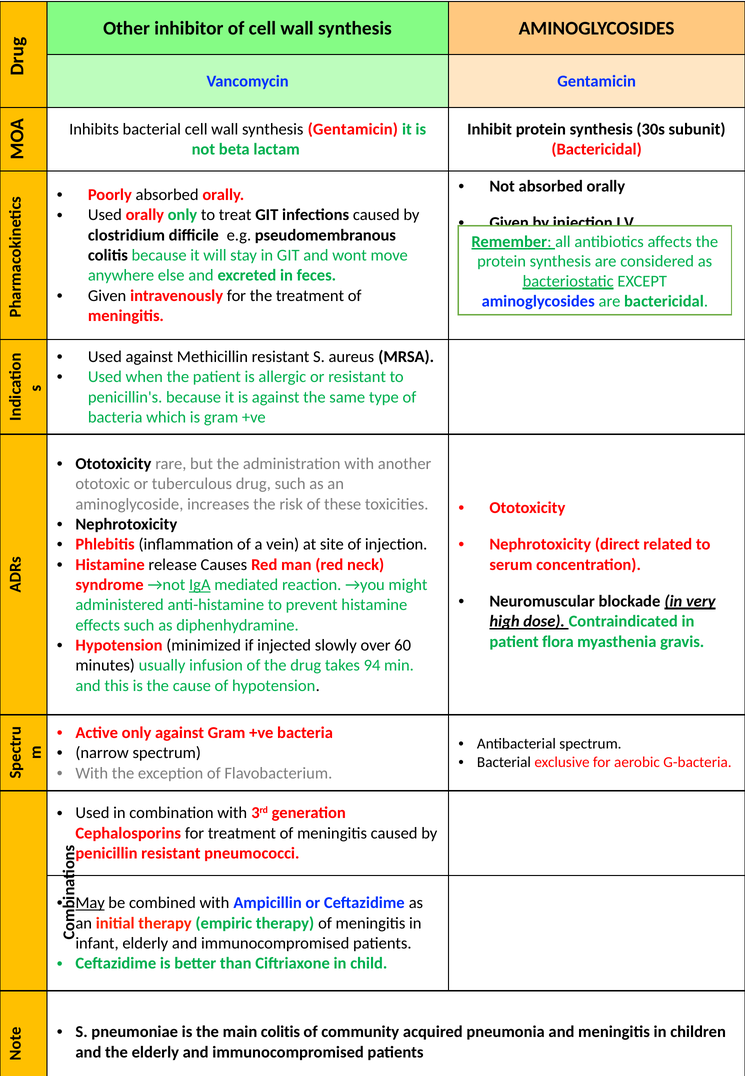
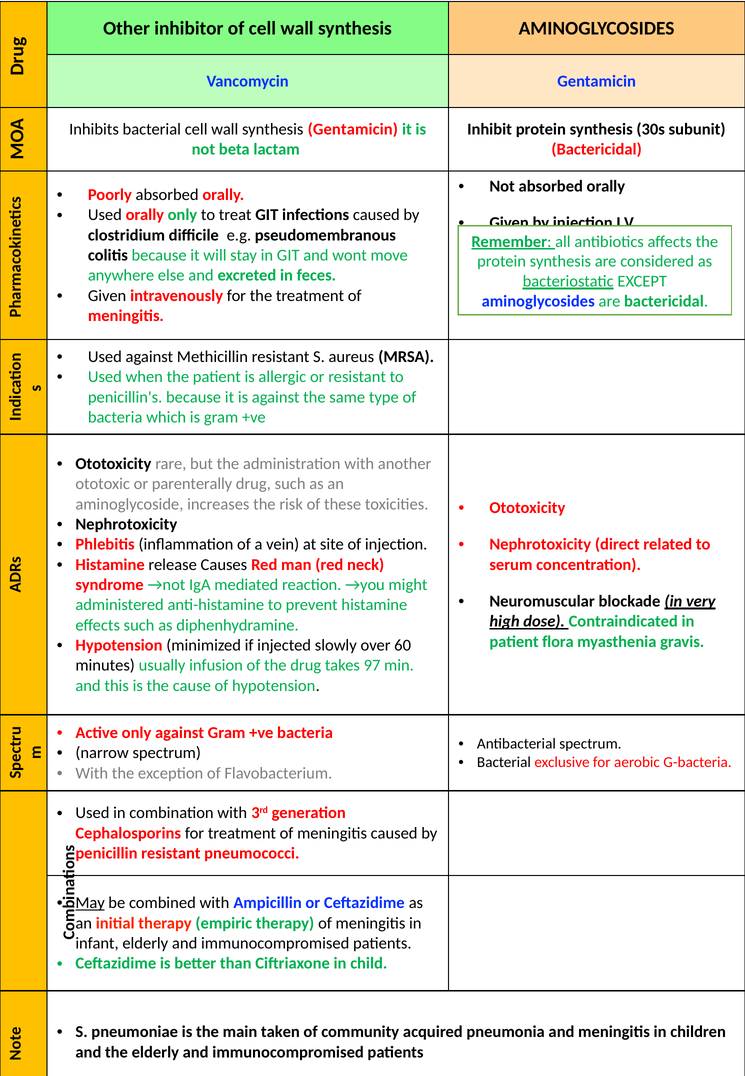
tuberculous: tuberculous -> parenterally (192, 484)
IgA underline: present -> none (200, 585)
94: 94 -> 97 (372, 666)
main colitis: colitis -> taken (280, 1032)
